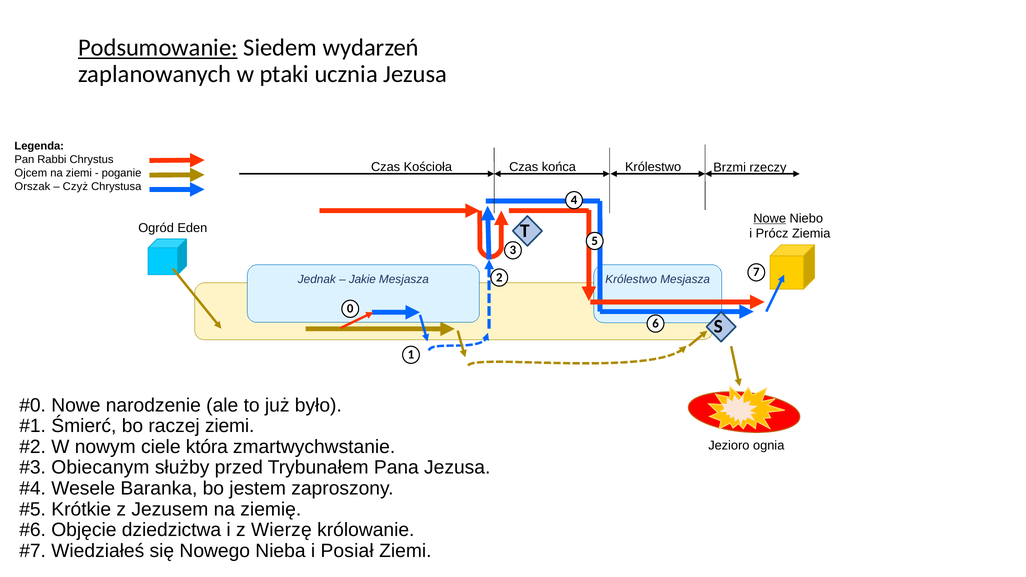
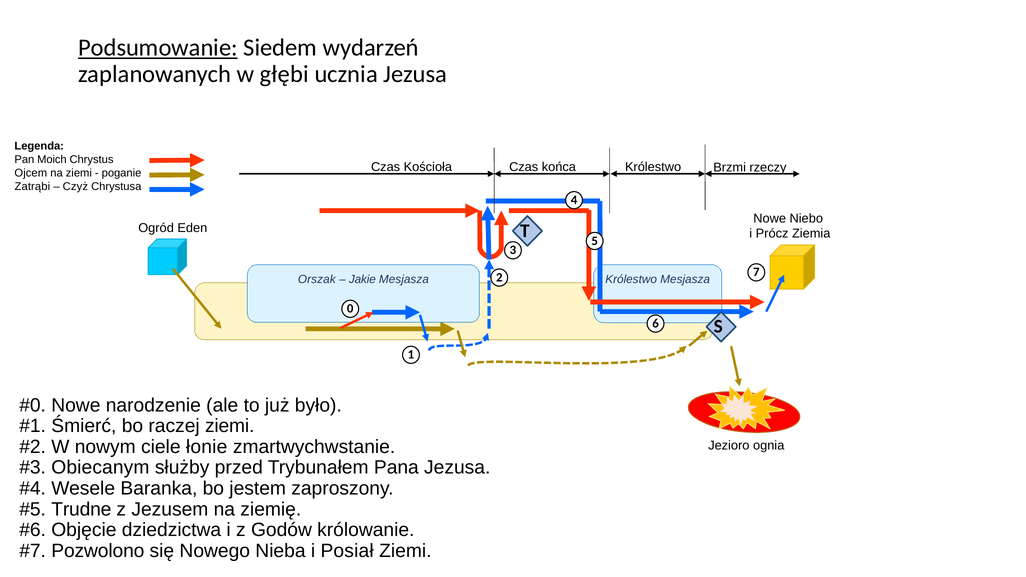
ptaki: ptaki -> głębi (284, 74)
Rabbi: Rabbi -> Moich (52, 160)
Orszak: Orszak -> Zatrąbi (32, 187)
Nowe underline: present -> none (770, 218)
Jednak: Jednak -> Orszak (317, 279)
która: która -> łonie (207, 447)
Krótkie: Krótkie -> Trudne (81, 509)
Wierzę: Wierzę -> Godów (281, 530)
Wiedziałeś: Wiedziałeś -> Pozwolono (98, 551)
